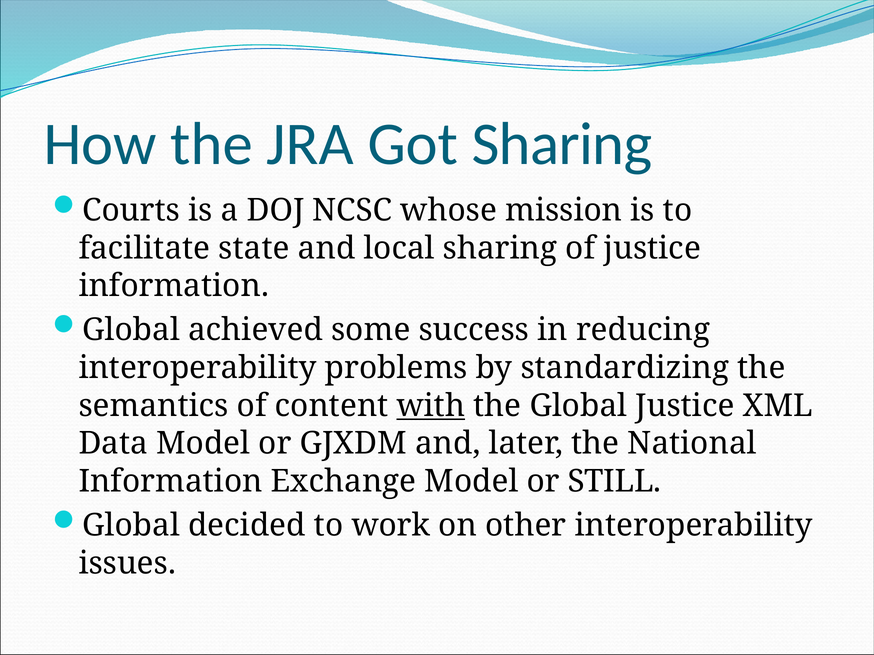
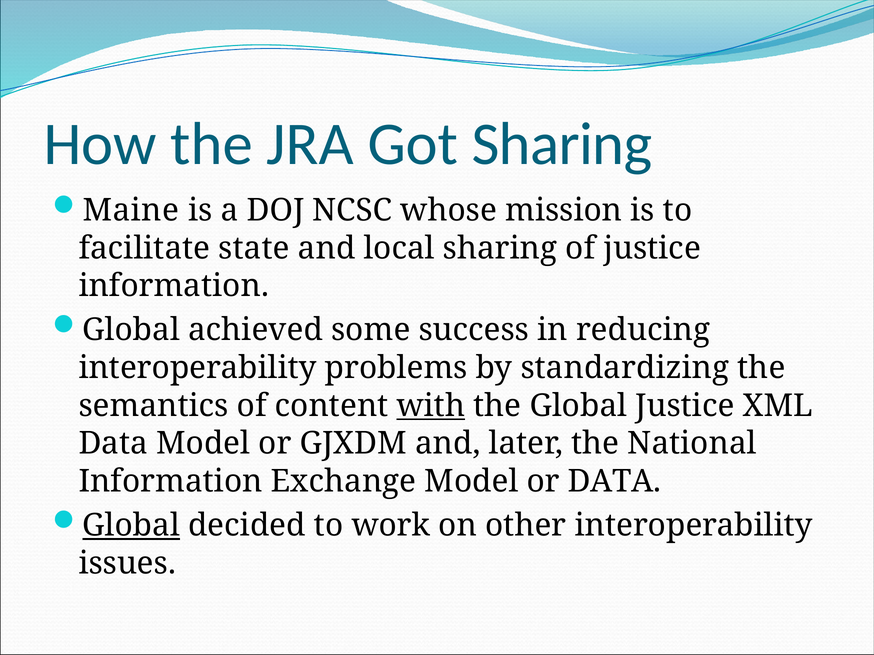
Courts: Courts -> Maine (131, 210)
or STILL: STILL -> DATA (614, 482)
Global underline: none -> present (131, 526)
